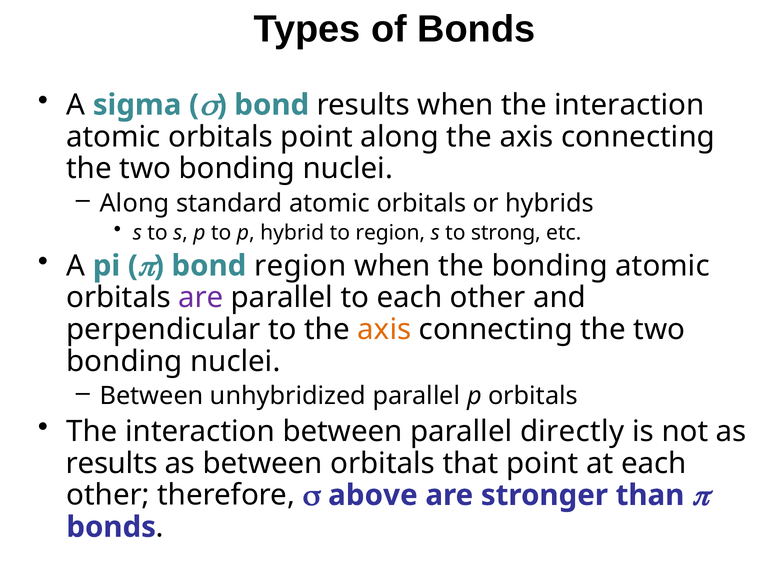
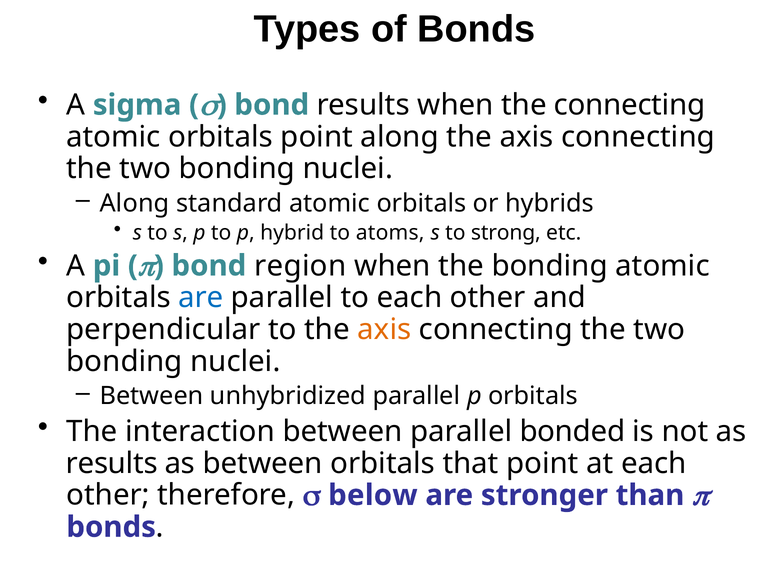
when the interaction: interaction -> connecting (630, 105)
to region: region -> atoms (390, 233)
are colour: purple -> blue (201, 298)
directly: directly -> bonded (572, 432)
above: above -> below (373, 495)
